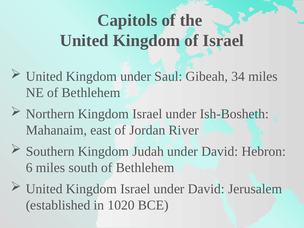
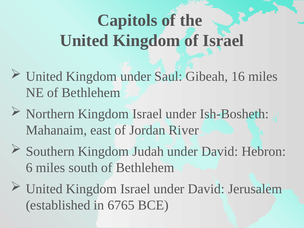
34: 34 -> 16 (238, 76)
1020: 1020 -> 6765 (121, 205)
